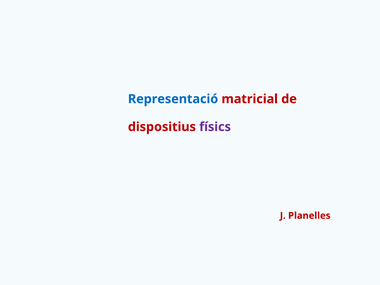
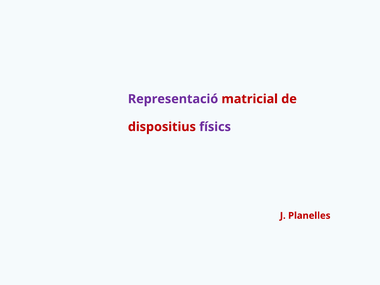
Representació colour: blue -> purple (173, 99)
